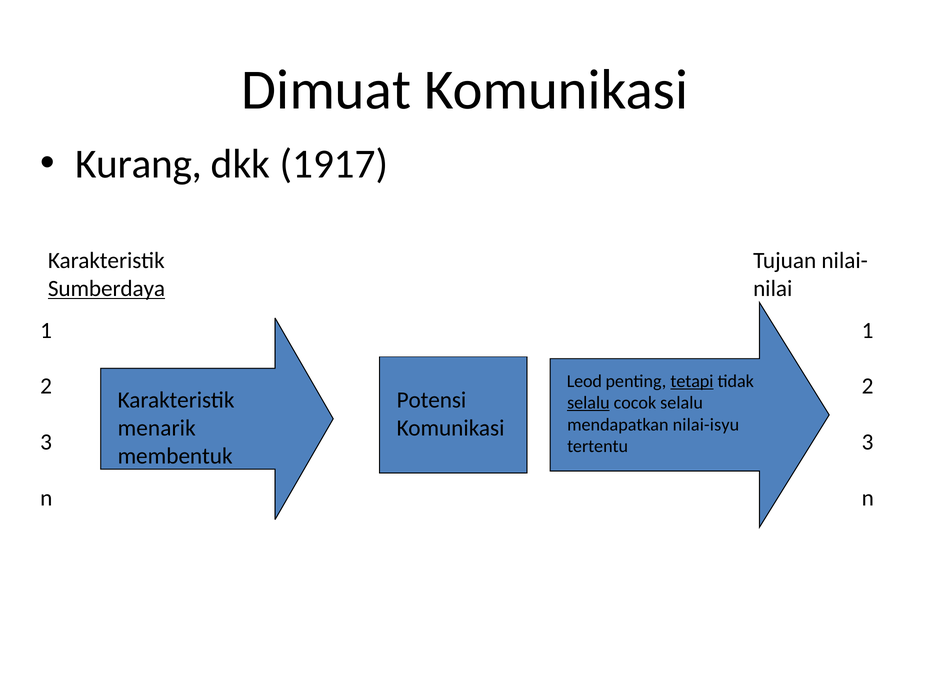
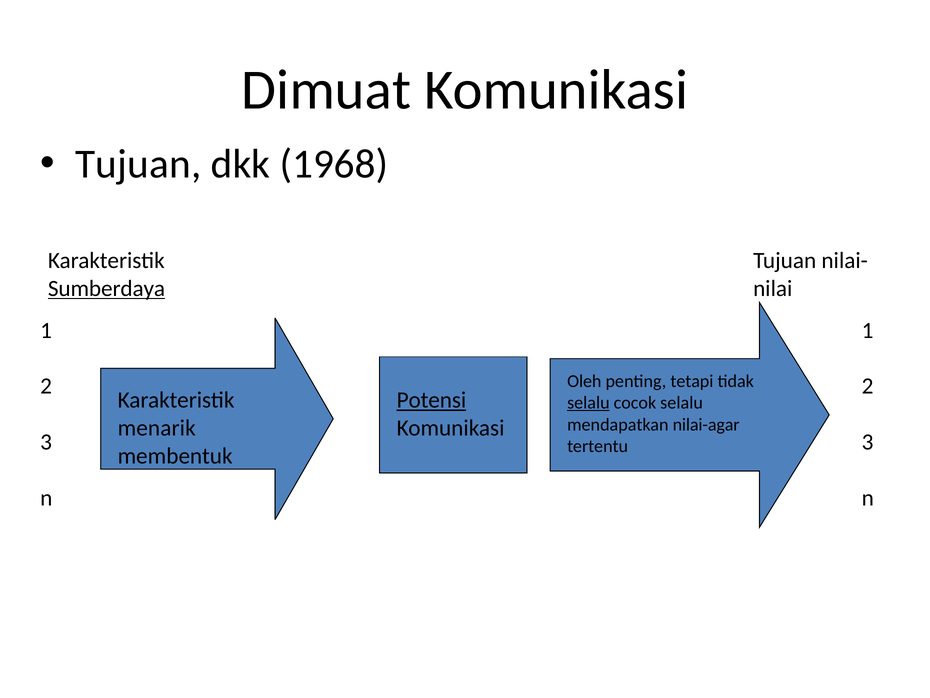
Kurang: Kurang -> Tujuan (138, 164)
1917: 1917 -> 1968 (334, 164)
Leod: Leod -> Oleh (584, 381)
tetapi underline: present -> none (692, 381)
Potensi underline: none -> present (431, 400)
nilai-isyu: nilai-isyu -> nilai-agar (706, 424)
